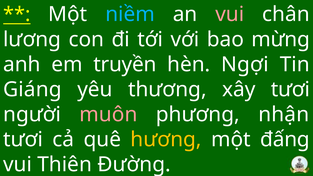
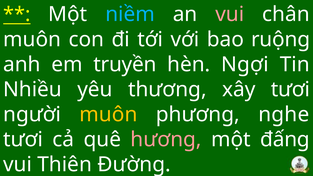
lương: lương -> muôn (32, 39)
mừng: mừng -> ruộng (281, 39)
Giáng: Giáng -> Nhiều (32, 89)
muôn colour: pink -> yellow (108, 115)
nhận: nhận -> nghe (284, 115)
hương colour: yellow -> pink (166, 140)
